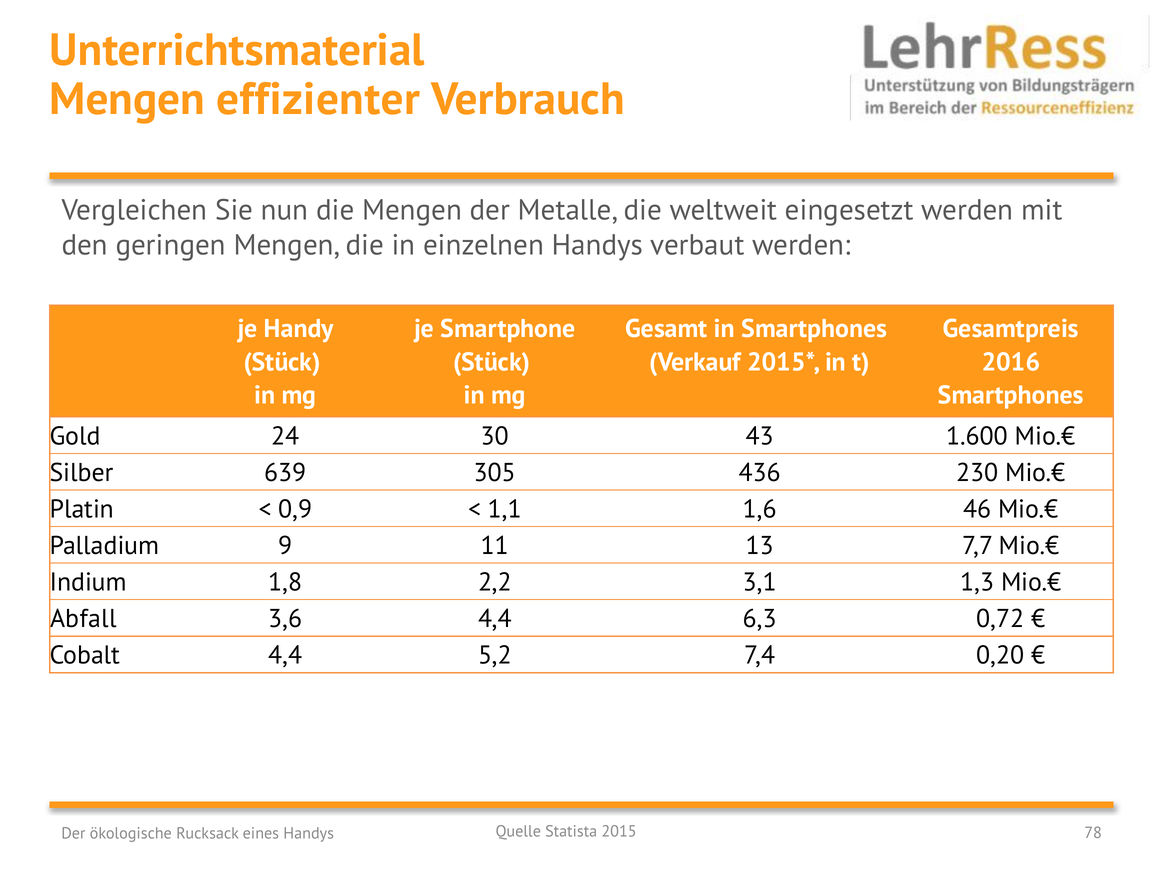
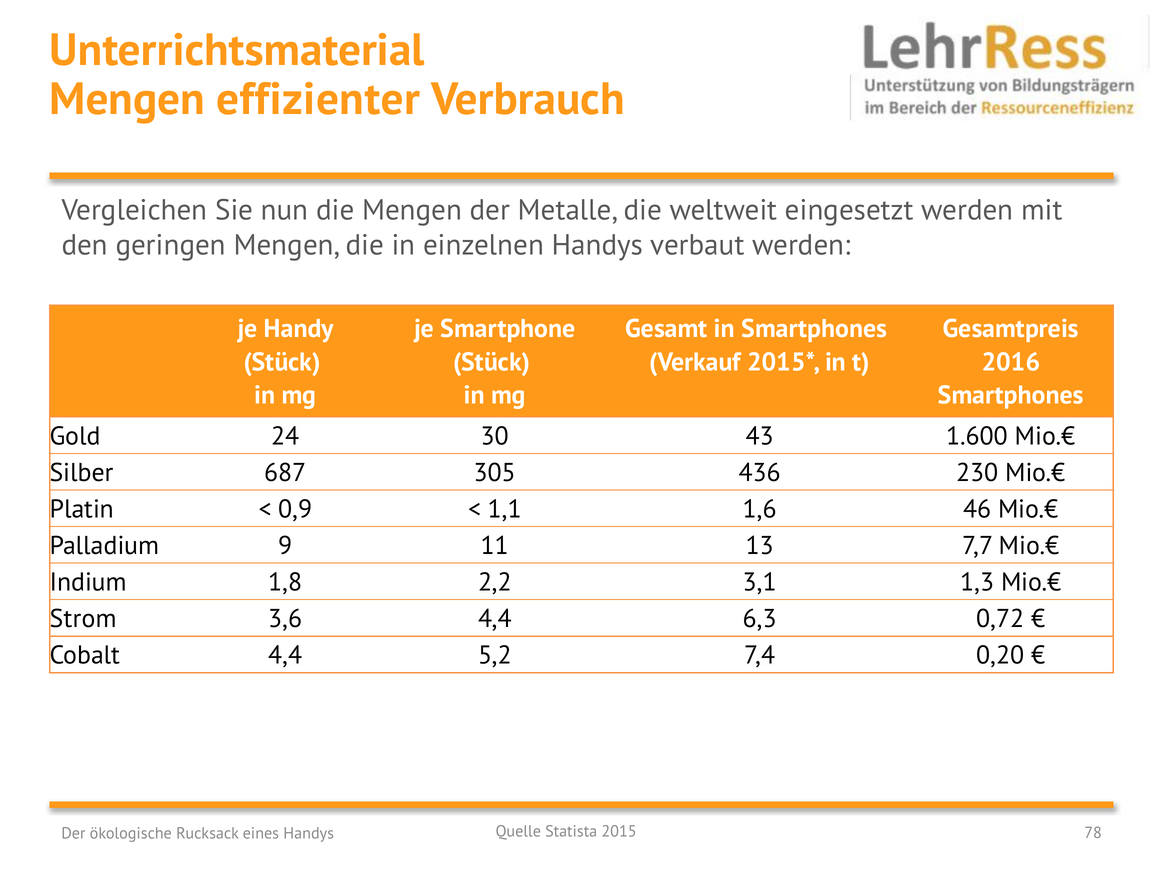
639: 639 -> 687 (285, 473)
Abfall: Abfall -> Strom (83, 619)
